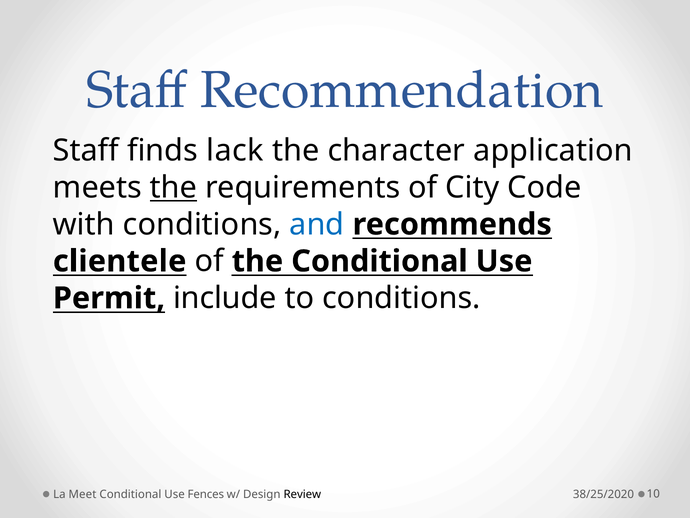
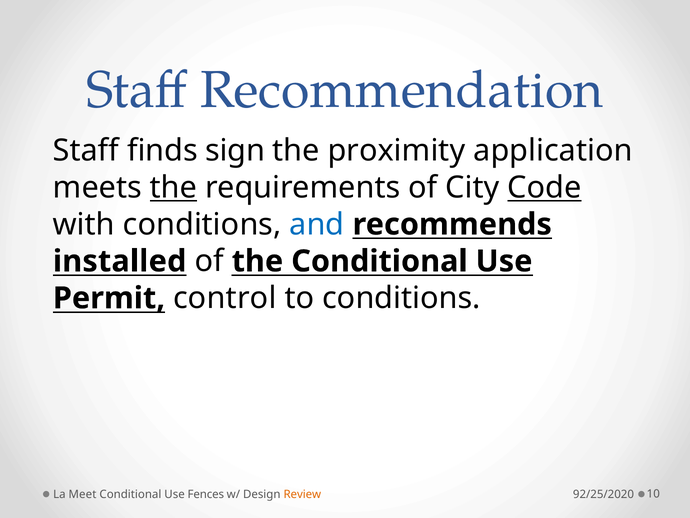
lack: lack -> sign (235, 151)
character: character -> proximity (396, 151)
Code underline: none -> present (544, 187)
clientele: clientele -> installed (120, 261)
include: include -> control (225, 298)
Review colour: black -> orange (302, 494)
38/25/2020: 38/25/2020 -> 92/25/2020 (603, 494)
